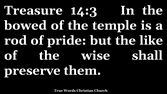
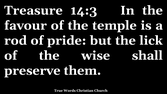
bowed: bowed -> favour (25, 25)
like: like -> lick (151, 41)
